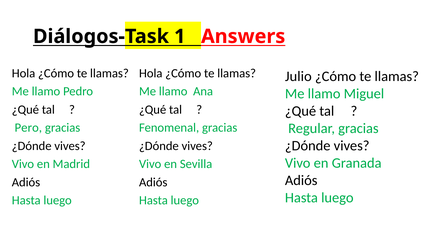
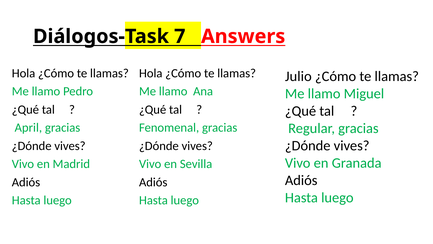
1: 1 -> 7 (180, 36)
Pero: Pero -> April (28, 128)
